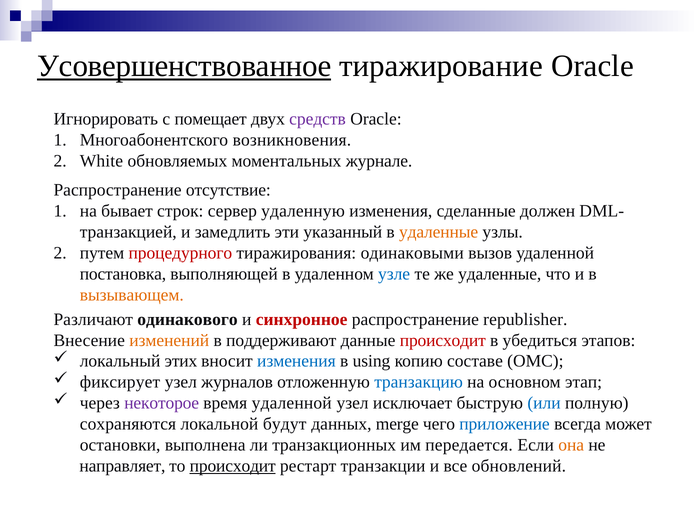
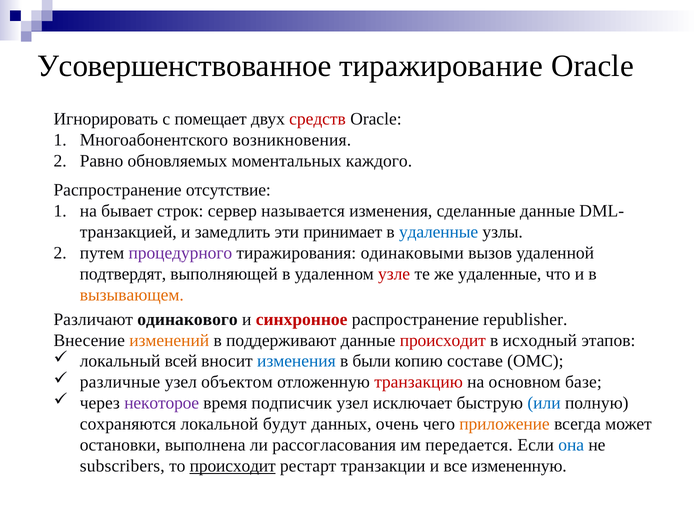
Усовершенствованное underline: present -> none (184, 66)
средств colour: purple -> red (318, 119)
White: White -> Равно (102, 161)
журнале: журнале -> каждого (379, 161)
удаленную: удаленную -> называется (303, 211)
сделанные должен: должен -> данные (548, 211)
указанный: указанный -> принимает (343, 232)
удаленные colour: orange -> blue (439, 232)
процедурного colour: red -> purple (180, 253)
постановка: постановка -> подтвердят (123, 274)
узле colour: blue -> red (394, 274)
убедиться: убедиться -> исходный (540, 340)
этих: этих -> всей (181, 361)
using: using -> были (372, 361)
фиксирует: фиксирует -> различные (120, 382)
журналов: журналов -> объектом (237, 382)
транзакцию colour: blue -> red (419, 382)
этап: этап -> базе (583, 382)
время удаленной: удаленной -> подписчик (292, 403)
merge: merge -> очень (397, 424)
приложение colour: blue -> orange (505, 424)
транзакционных: транзакционных -> рассогласования (334, 445)
она colour: orange -> blue (571, 445)
направляет: направляет -> subscribers (122, 466)
обновлений: обновлений -> измененную (519, 466)
